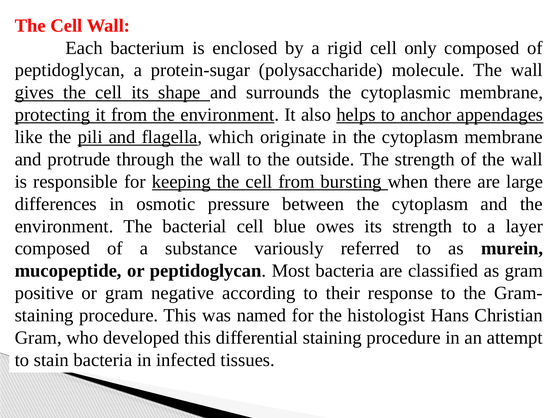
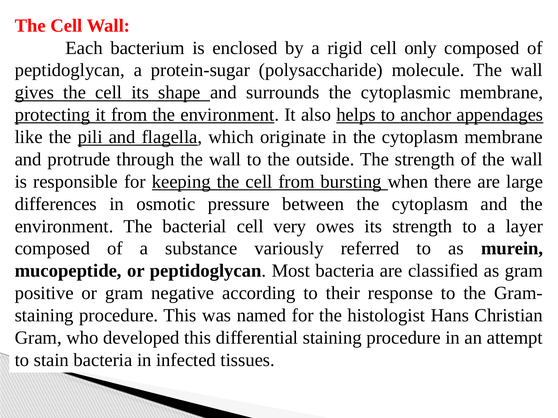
blue: blue -> very (290, 226)
